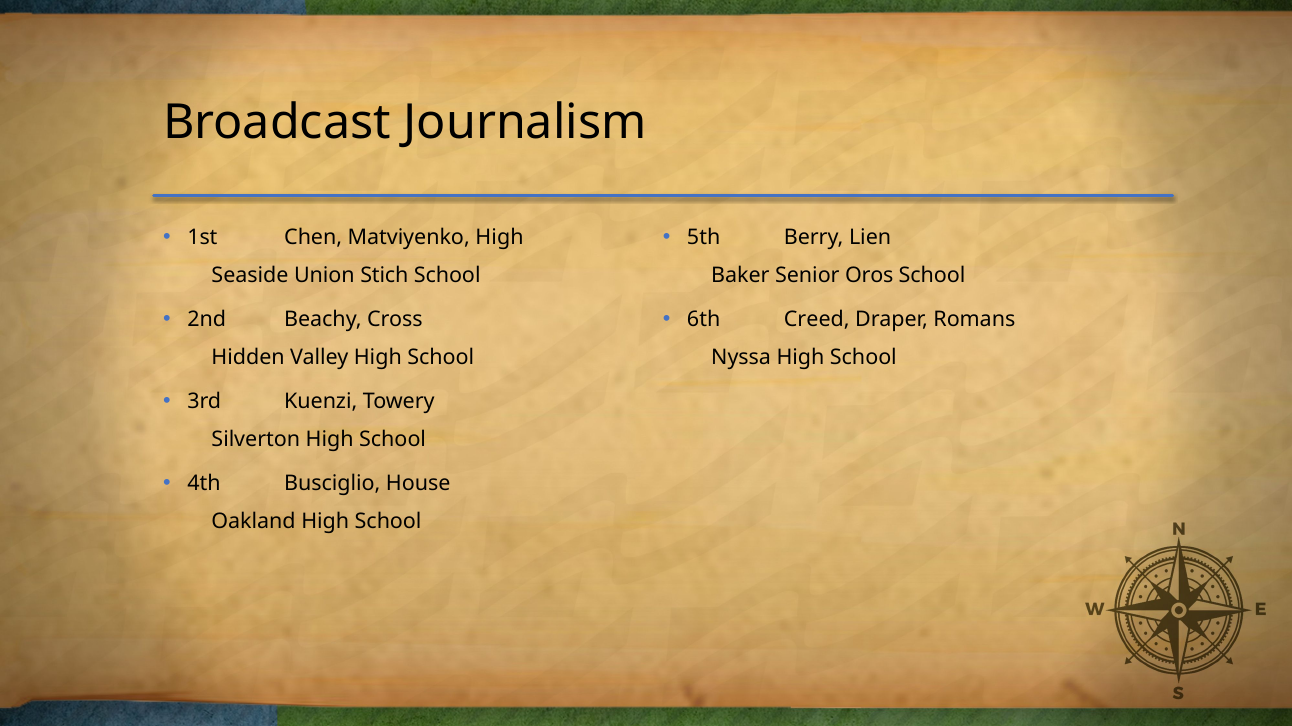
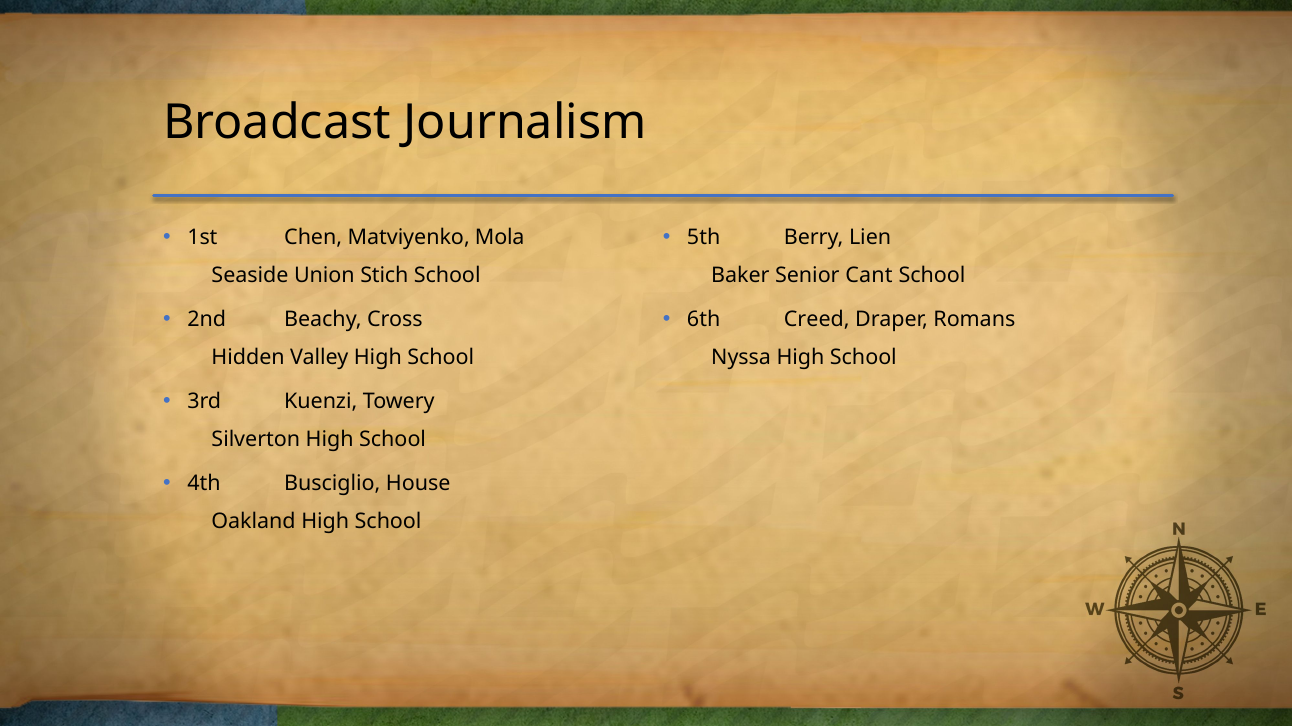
Matviyenko High: High -> Mola (500, 238)
Oros: Oros -> Cant (869, 275)
